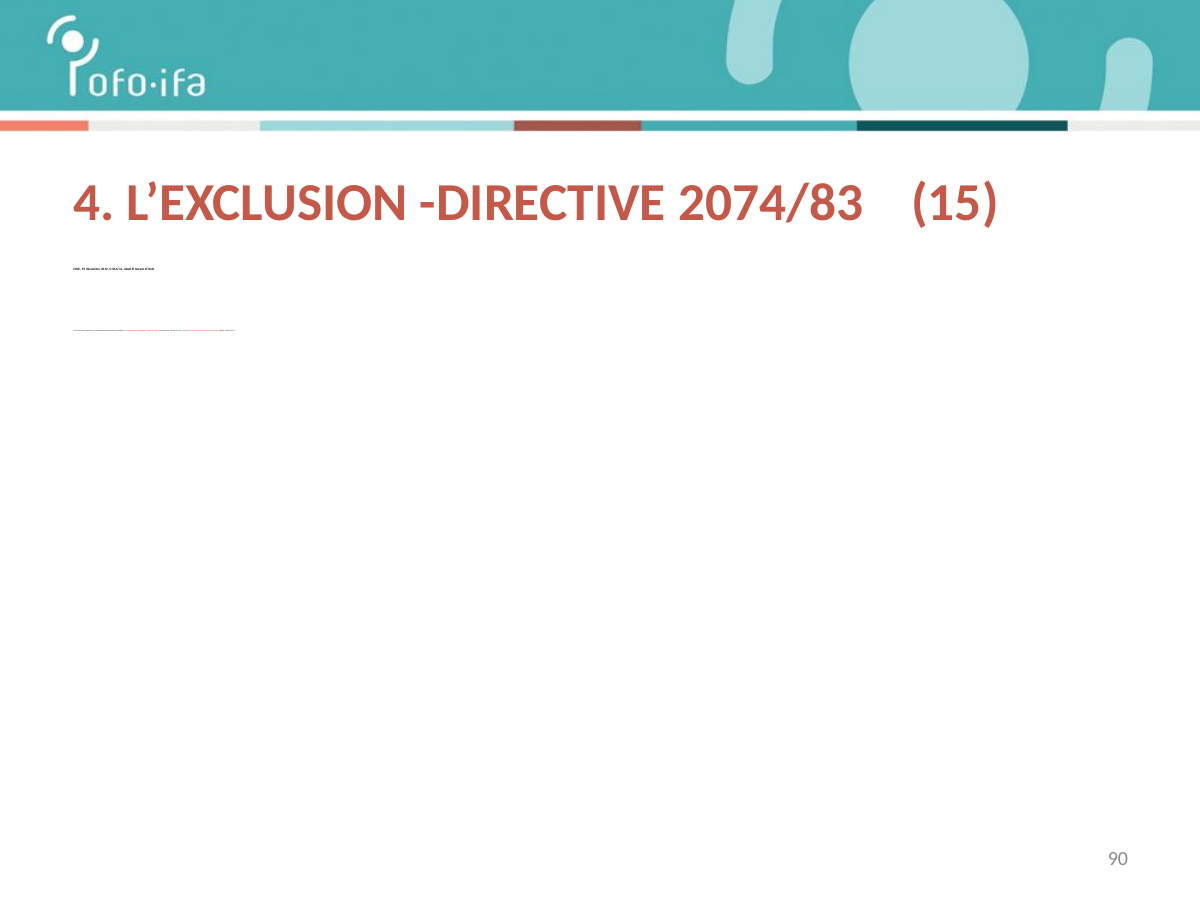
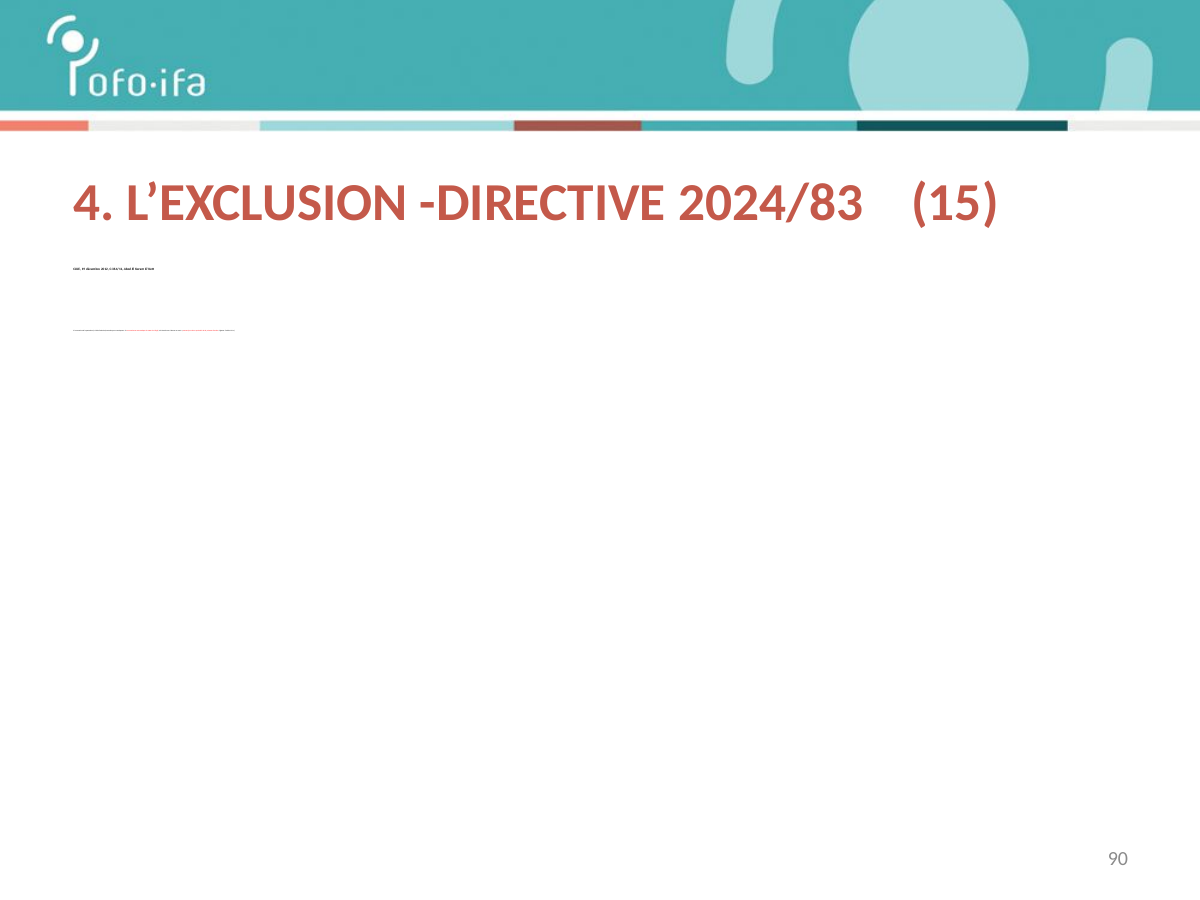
2074/83: 2074/83 -> 2024/83 (771, 203)
